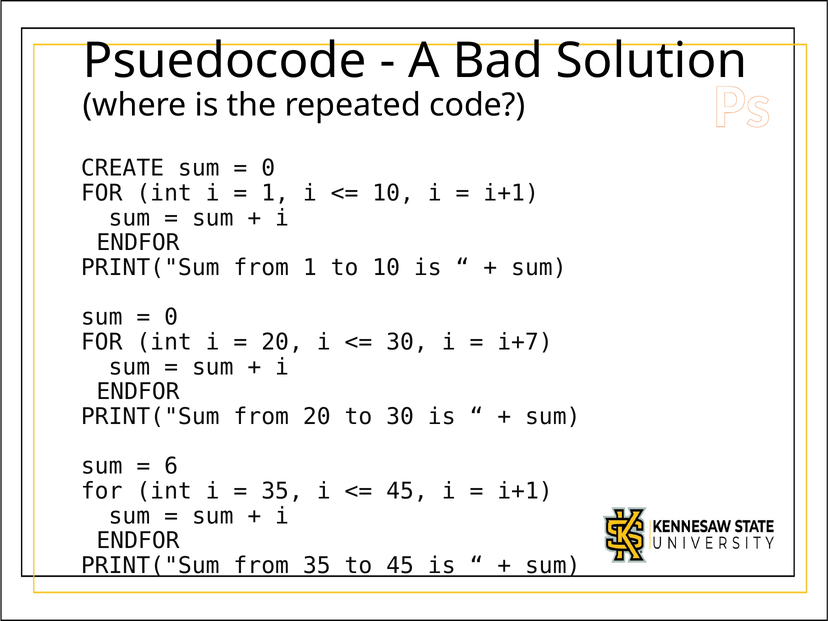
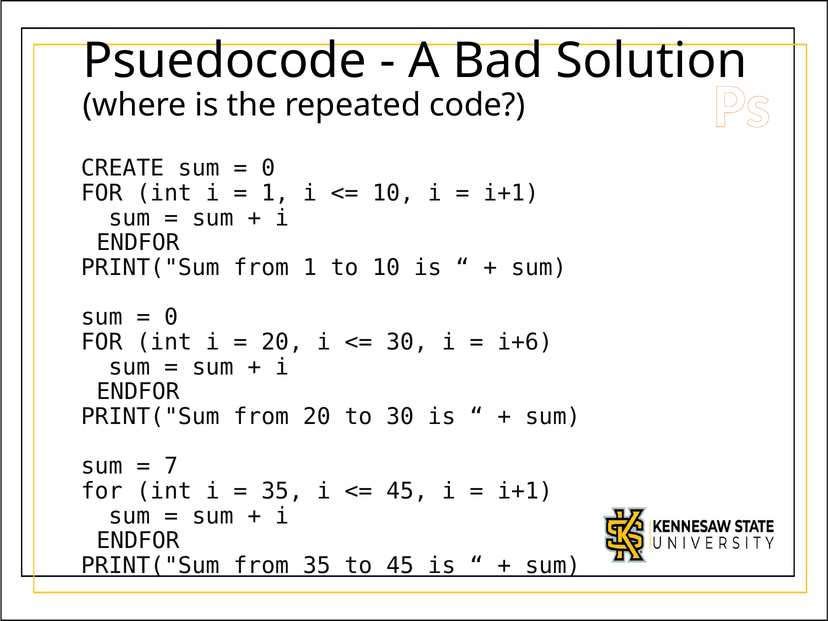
i+7: i+7 -> i+6 (525, 342)
6: 6 -> 7 (171, 466)
